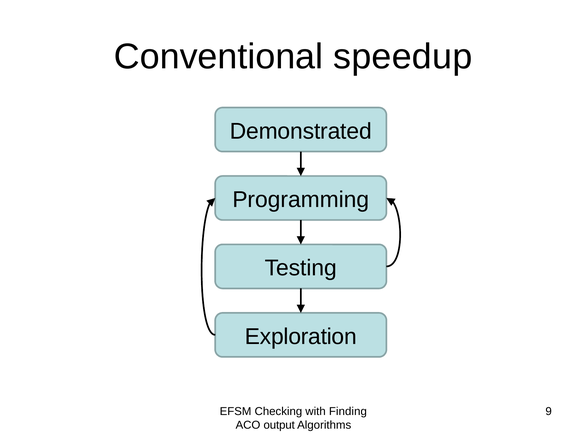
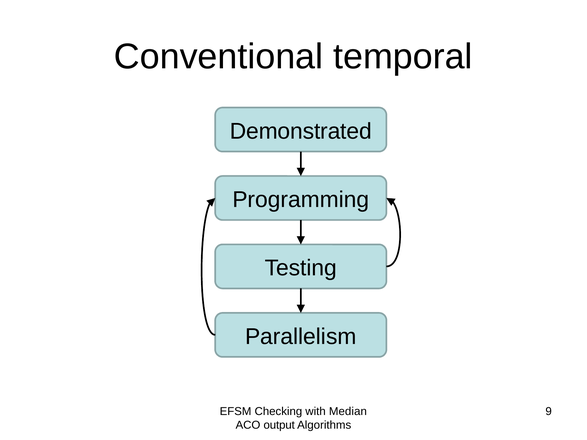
speedup: speedup -> temporal (403, 57)
Exploration: Exploration -> Parallelism (301, 337)
Finding: Finding -> Median (348, 412)
